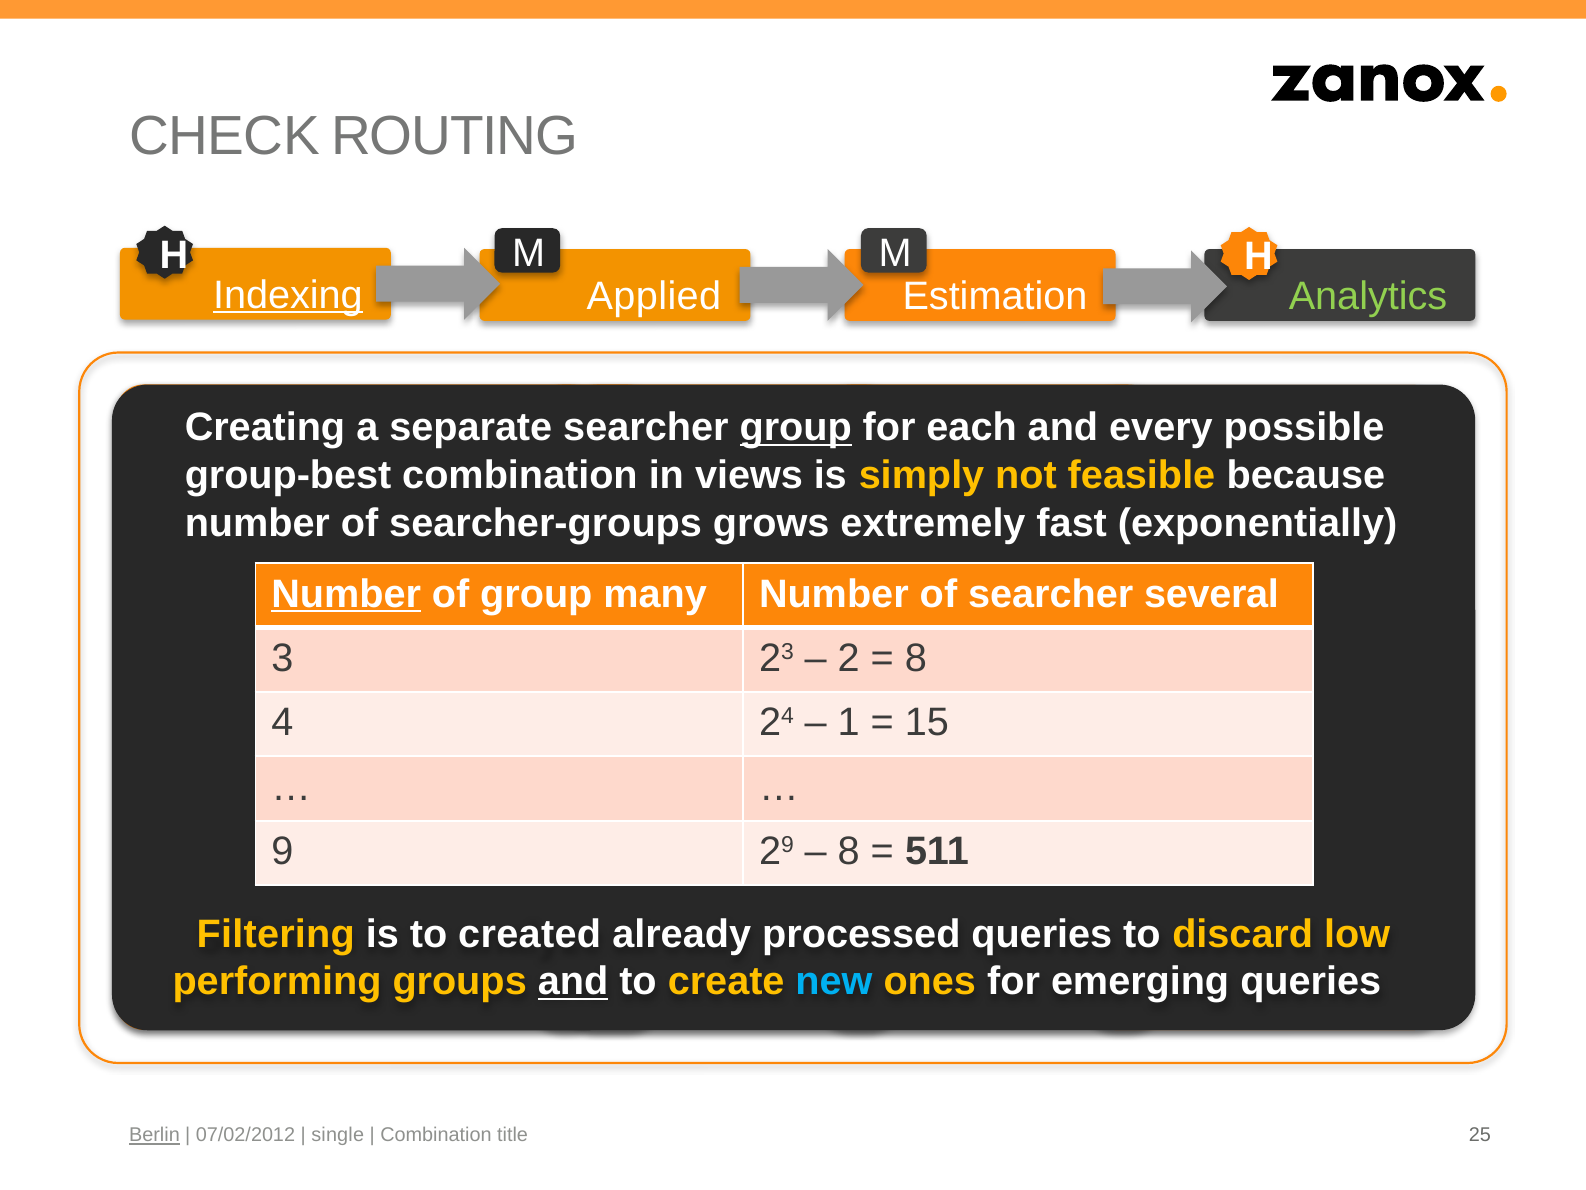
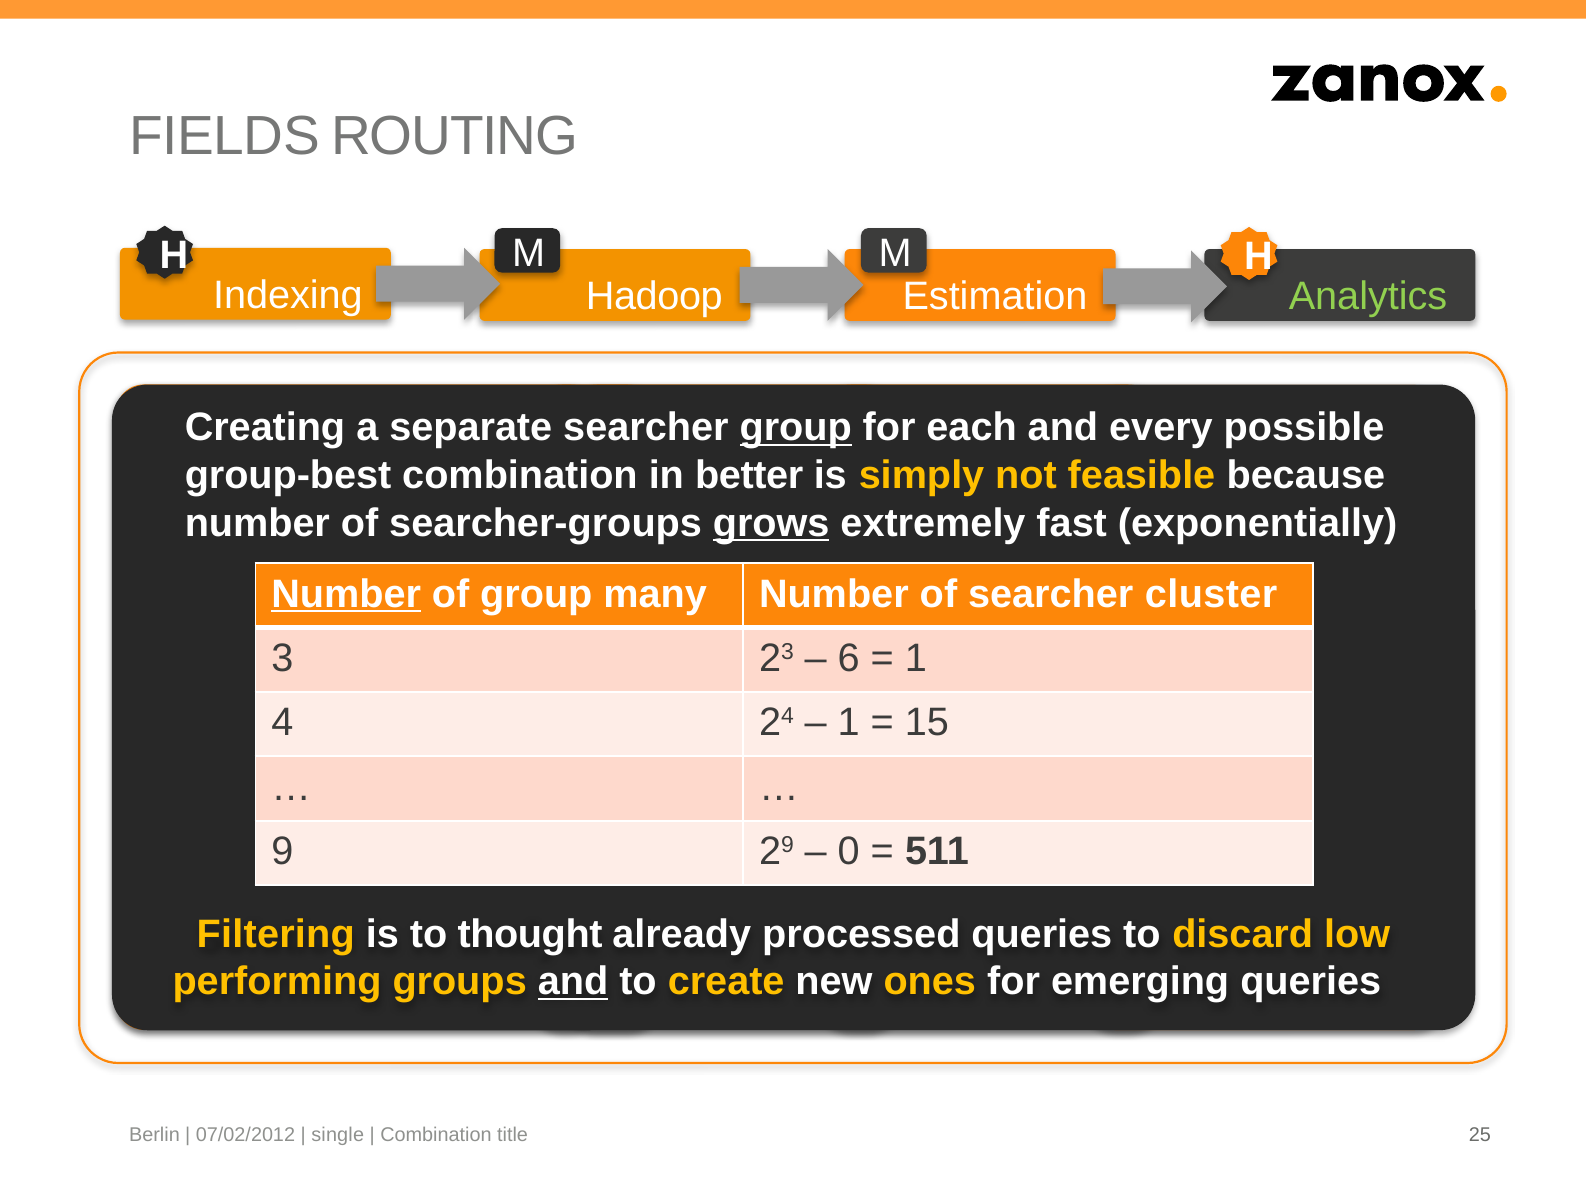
CHECK: CHECK -> FIELDS (224, 137)
Indexing underline: present -> none (288, 295)
Applied: Applied -> Hadoop (654, 296)
views: views -> better (749, 475)
grows underline: none -> present (771, 523)
several: several -> cluster (1211, 594)
2: 2 -> 6 (849, 658)
8: 8 -> 1 (916, 658)
8: 8 -> 0 (849, 851)
created: created -> thought (530, 934)
new colour: light blue -> white (834, 981)
Berlin underline: present -> none (154, 1135)
